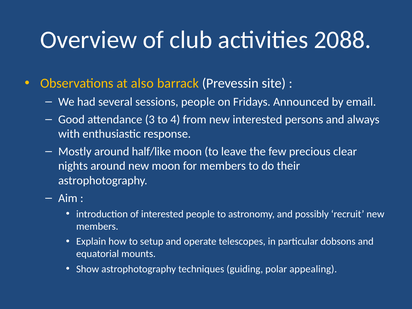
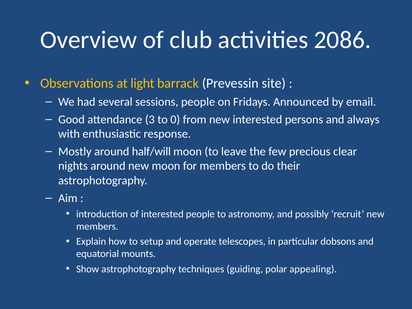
2088: 2088 -> 2086 (343, 40)
also: also -> light (142, 83)
4: 4 -> 0 (175, 120)
half/like: half/like -> half/will (151, 152)
